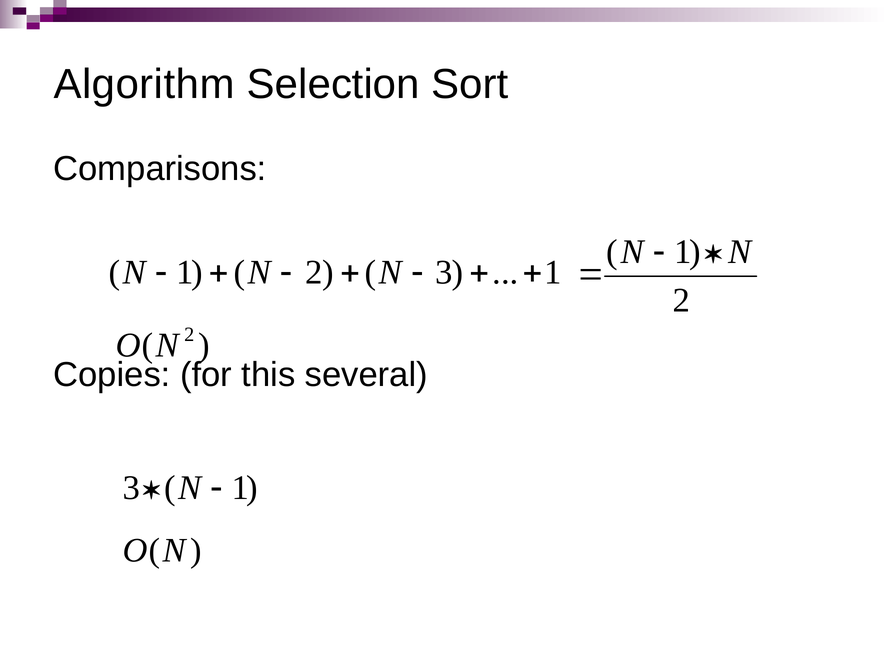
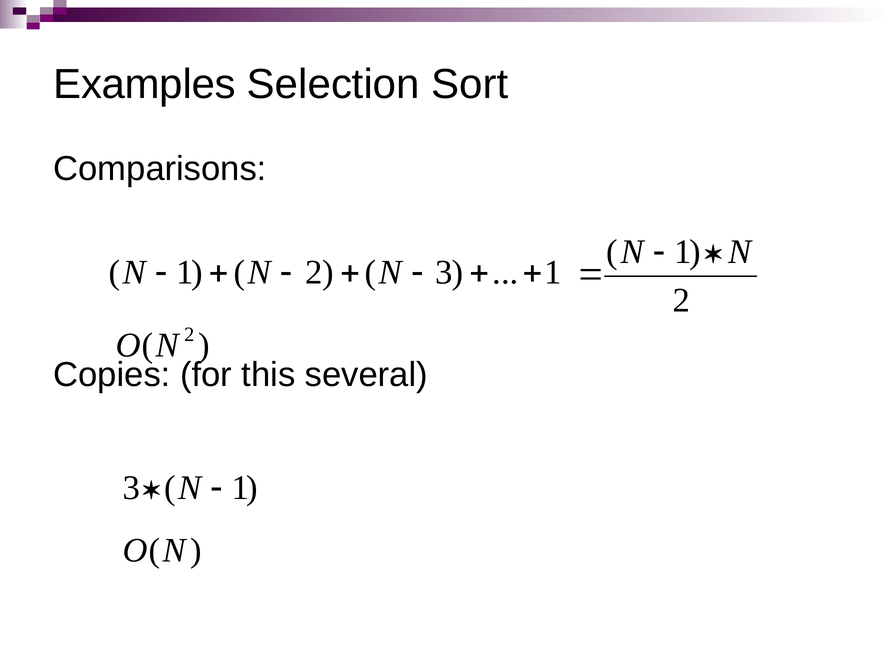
Algorithm: Algorithm -> Examples (144, 84)
